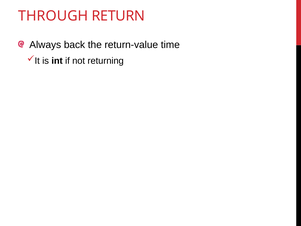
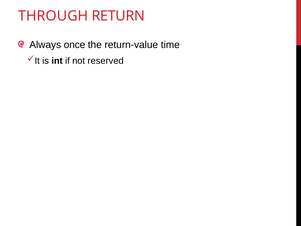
back: back -> once (75, 45)
returning: returning -> reserved (106, 61)
